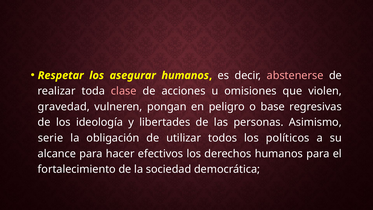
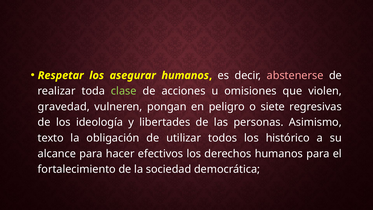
clase colour: pink -> light green (124, 91)
base: base -> siete (273, 107)
serie: serie -> texto (51, 138)
políticos: políticos -> histórico (288, 138)
